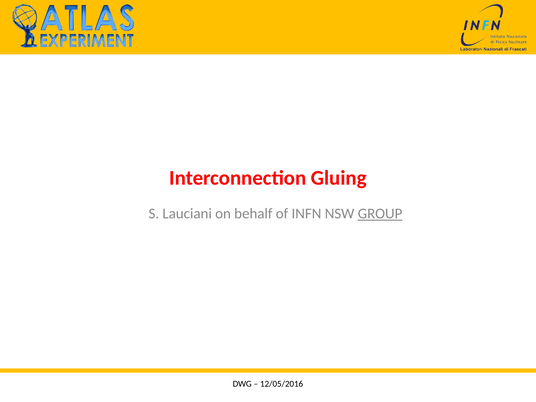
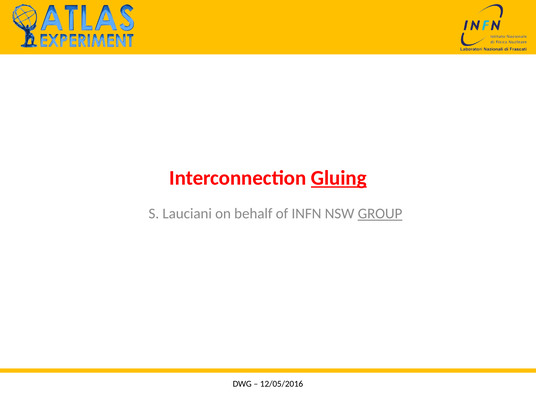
Gluing underline: none -> present (339, 178)
